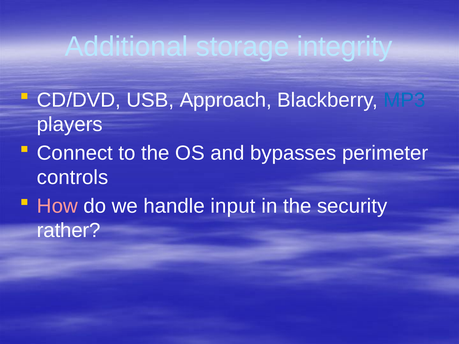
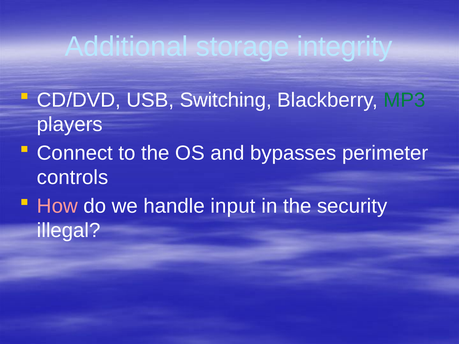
Approach: Approach -> Switching (226, 100)
MP3 colour: blue -> green (404, 100)
rather: rather -> illegal (69, 231)
